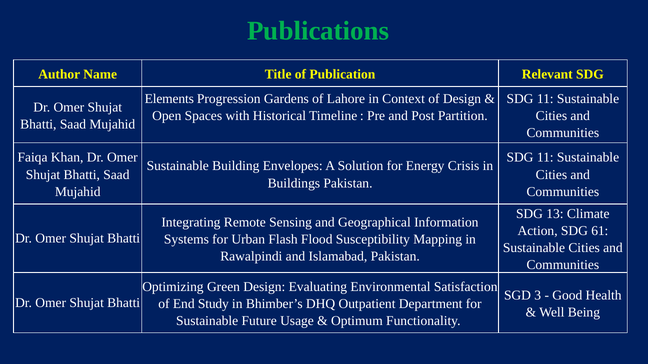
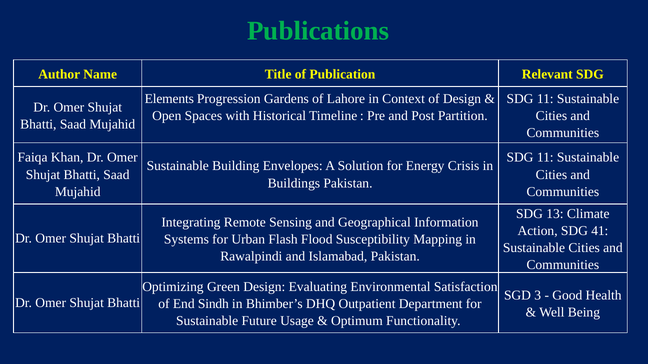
61: 61 -> 41 (600, 231)
Study: Study -> Sindh (213, 304)
